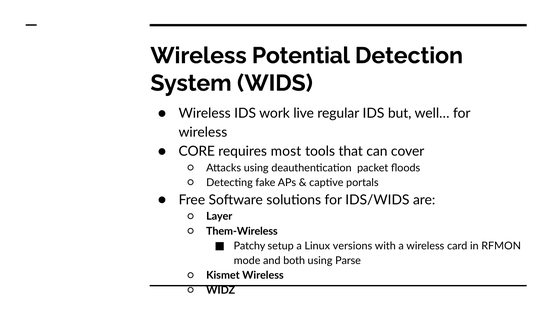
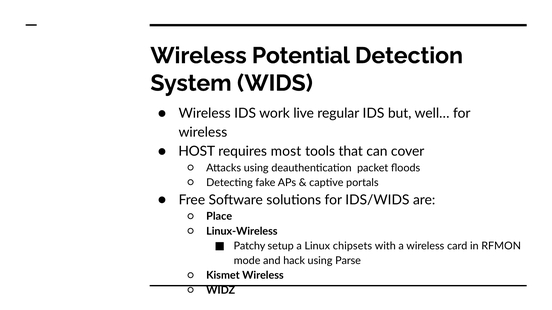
CORE: CORE -> HOST (197, 152)
Layer: Layer -> Place (219, 217)
Them-Wireless: Them-Wireless -> Linux-Wireless (242, 232)
versions: versions -> chipsets (353, 246)
both: both -> hack (294, 261)
